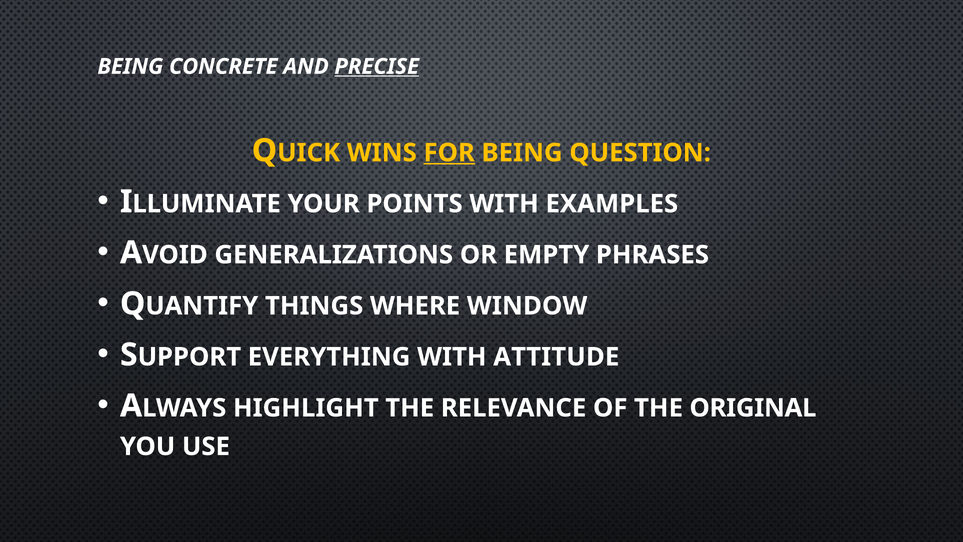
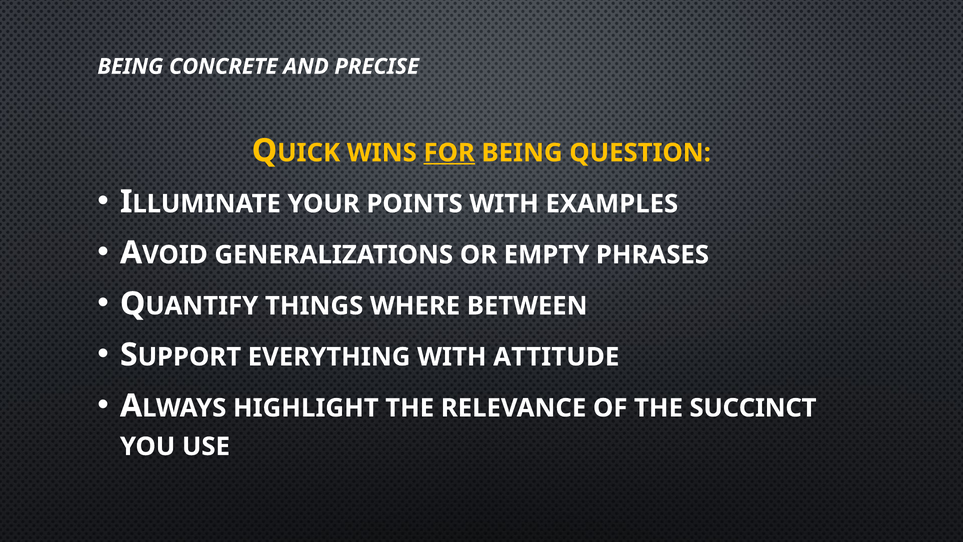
PRECISE underline: present -> none (377, 67)
WINDOW: WINDOW -> BETWEEN (527, 306)
ORIGINAL: ORIGINAL -> SUCCINCT (753, 408)
